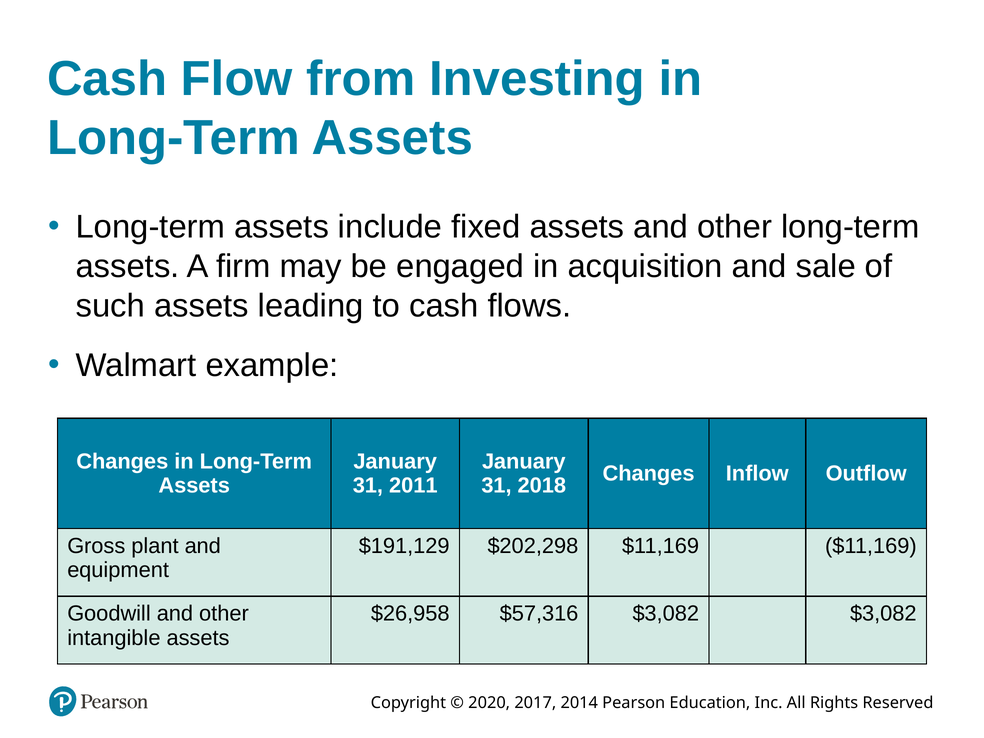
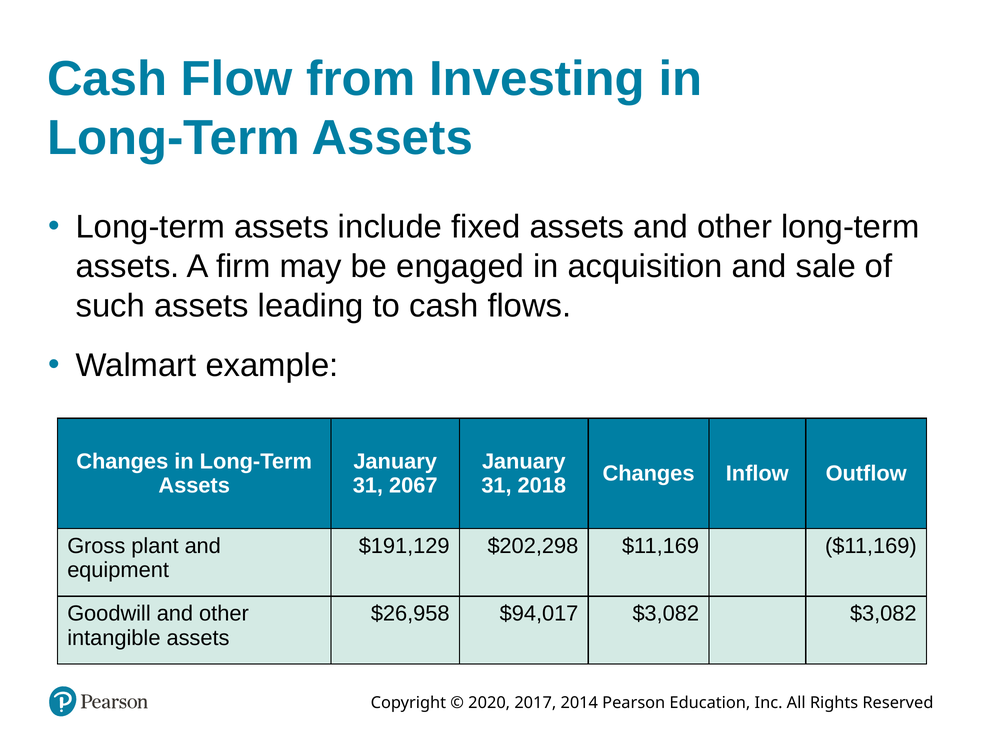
2011: 2011 -> 2067 (413, 486)
$57,316: $57,316 -> $94,017 (539, 614)
